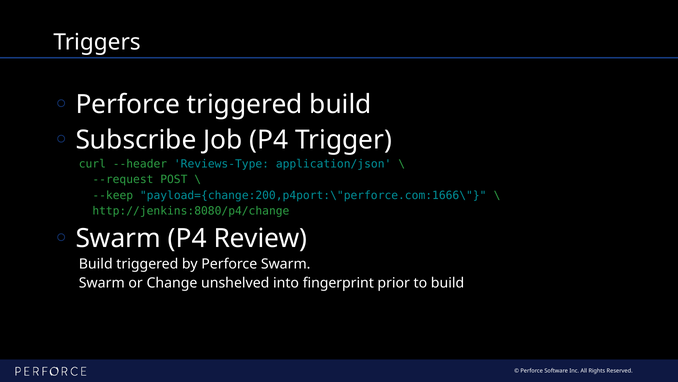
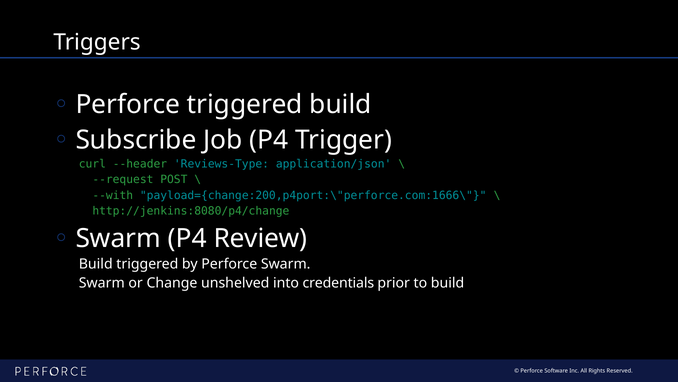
--keep: --keep -> --with (113, 195)
fingerprint: fingerprint -> credentials (338, 282)
